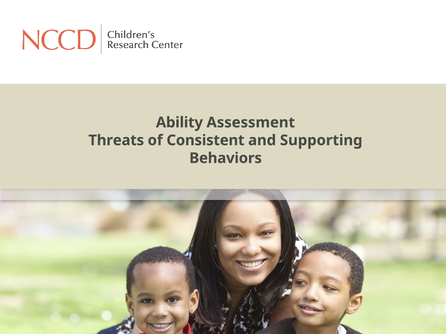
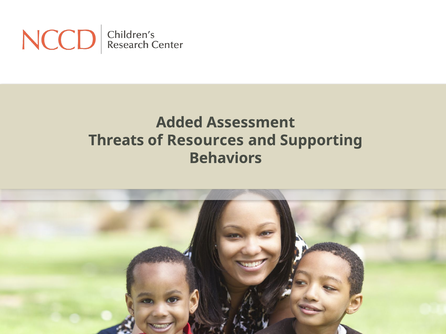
Ability: Ability -> Added (179, 123)
Consistent: Consistent -> Resources (205, 141)
